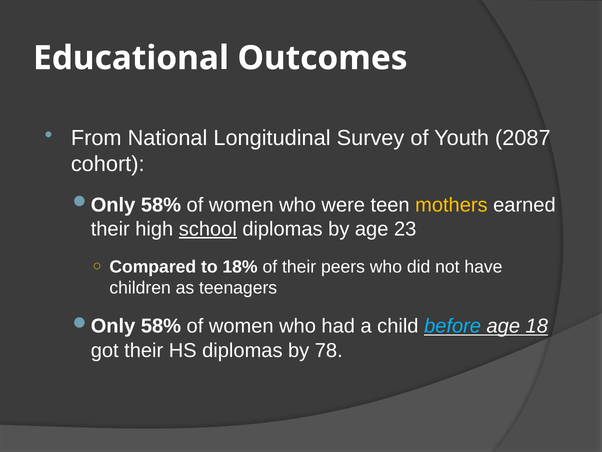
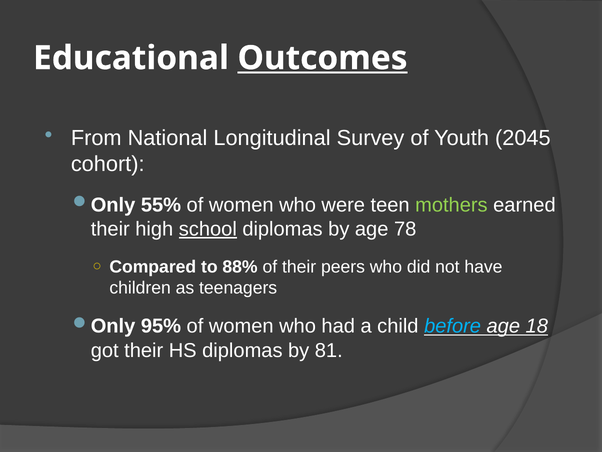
Outcomes underline: none -> present (323, 58)
2087: 2087 -> 2045 (523, 138)
58%: 58% -> 55% (161, 205)
mothers colour: yellow -> light green (451, 205)
23: 23 -> 78 (405, 229)
18%: 18% -> 88% (240, 266)
58%: 58% -> 95% (161, 326)
78: 78 -> 81 (329, 350)
